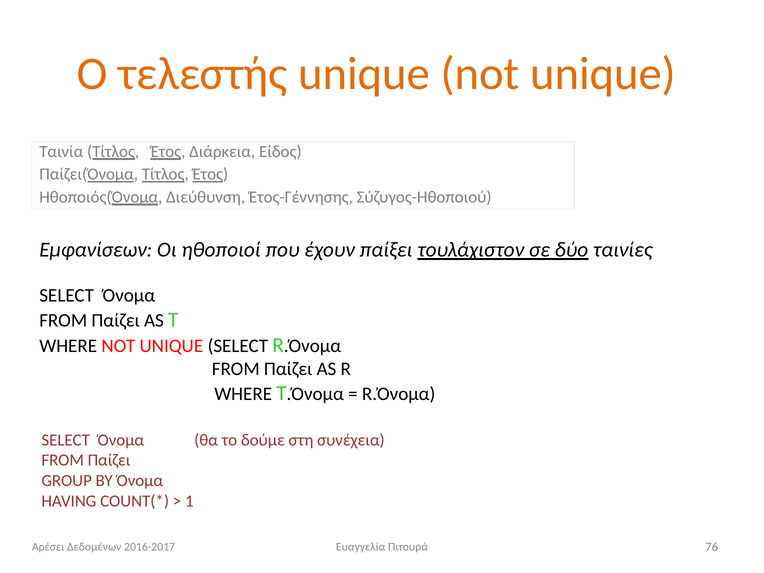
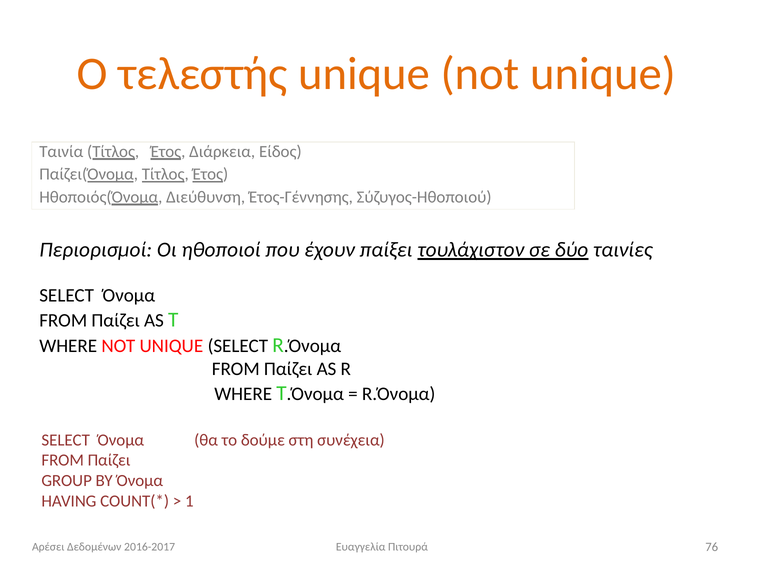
Εμφανίσεων: Εμφανίσεων -> Περιορισμοί (96, 250)
